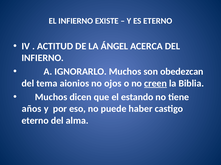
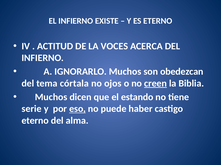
ÁNGEL: ÁNGEL -> VOCES (114, 46)
aionios: aionios -> córtala (74, 84)
años: años -> serie (32, 109)
eso underline: none -> present (78, 109)
